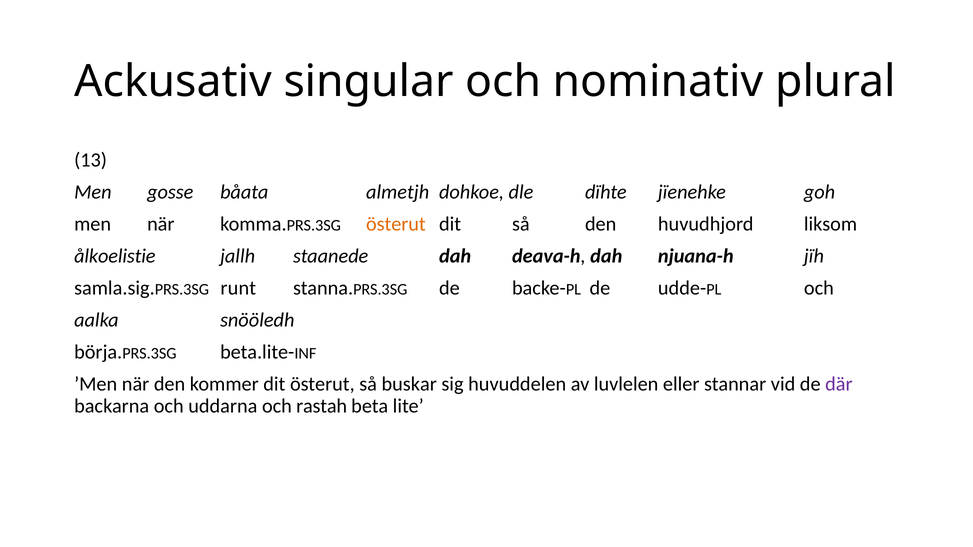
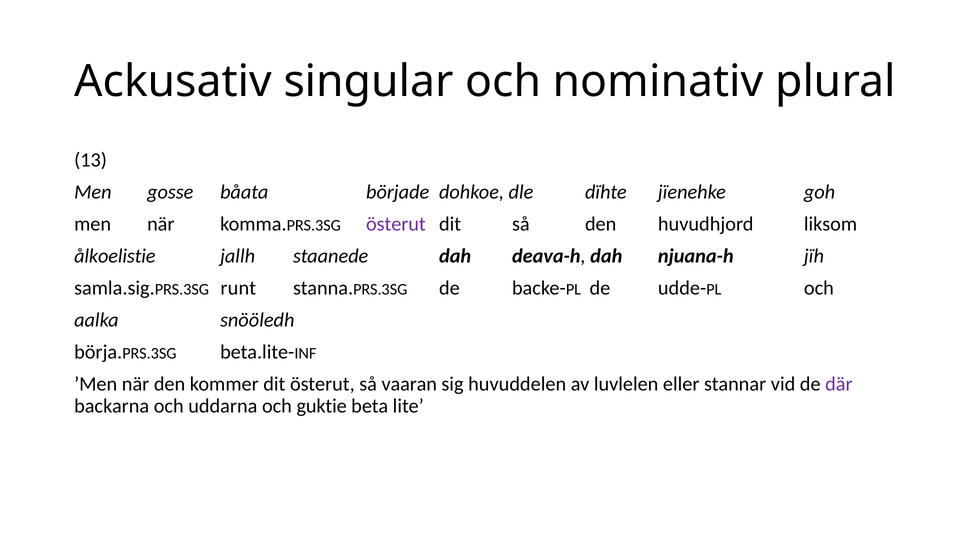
almetjh: almetjh -> började (398, 192)
österut colour: orange -> purple (396, 224)
buskar: buskar -> vaaran (409, 384)
rastah: rastah -> guktie (322, 406)
